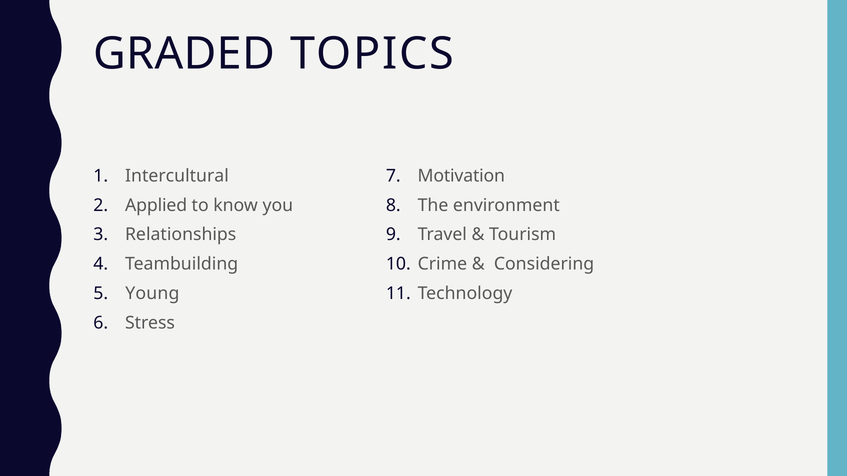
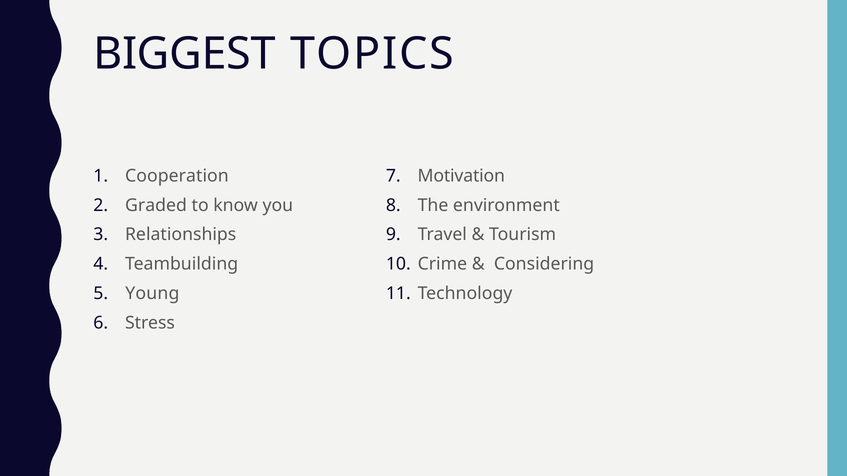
GRADED: GRADED -> BIGGEST (184, 54)
Intercultural: Intercultural -> Cooperation (177, 176)
Applied: Applied -> Graded (156, 205)
